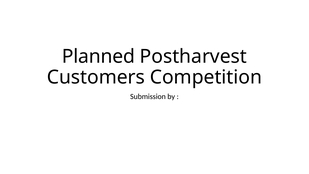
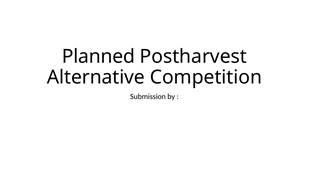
Customers: Customers -> Alternative (96, 77)
